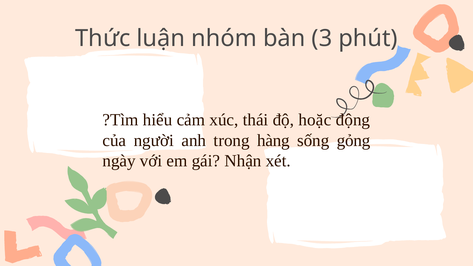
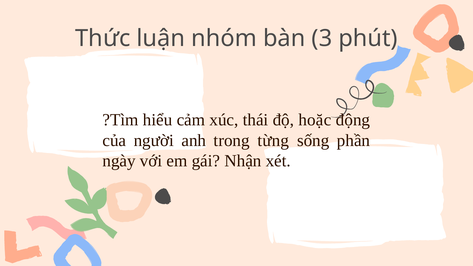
hàng: hàng -> từng (273, 140)
gỏng: gỏng -> phần (354, 140)
